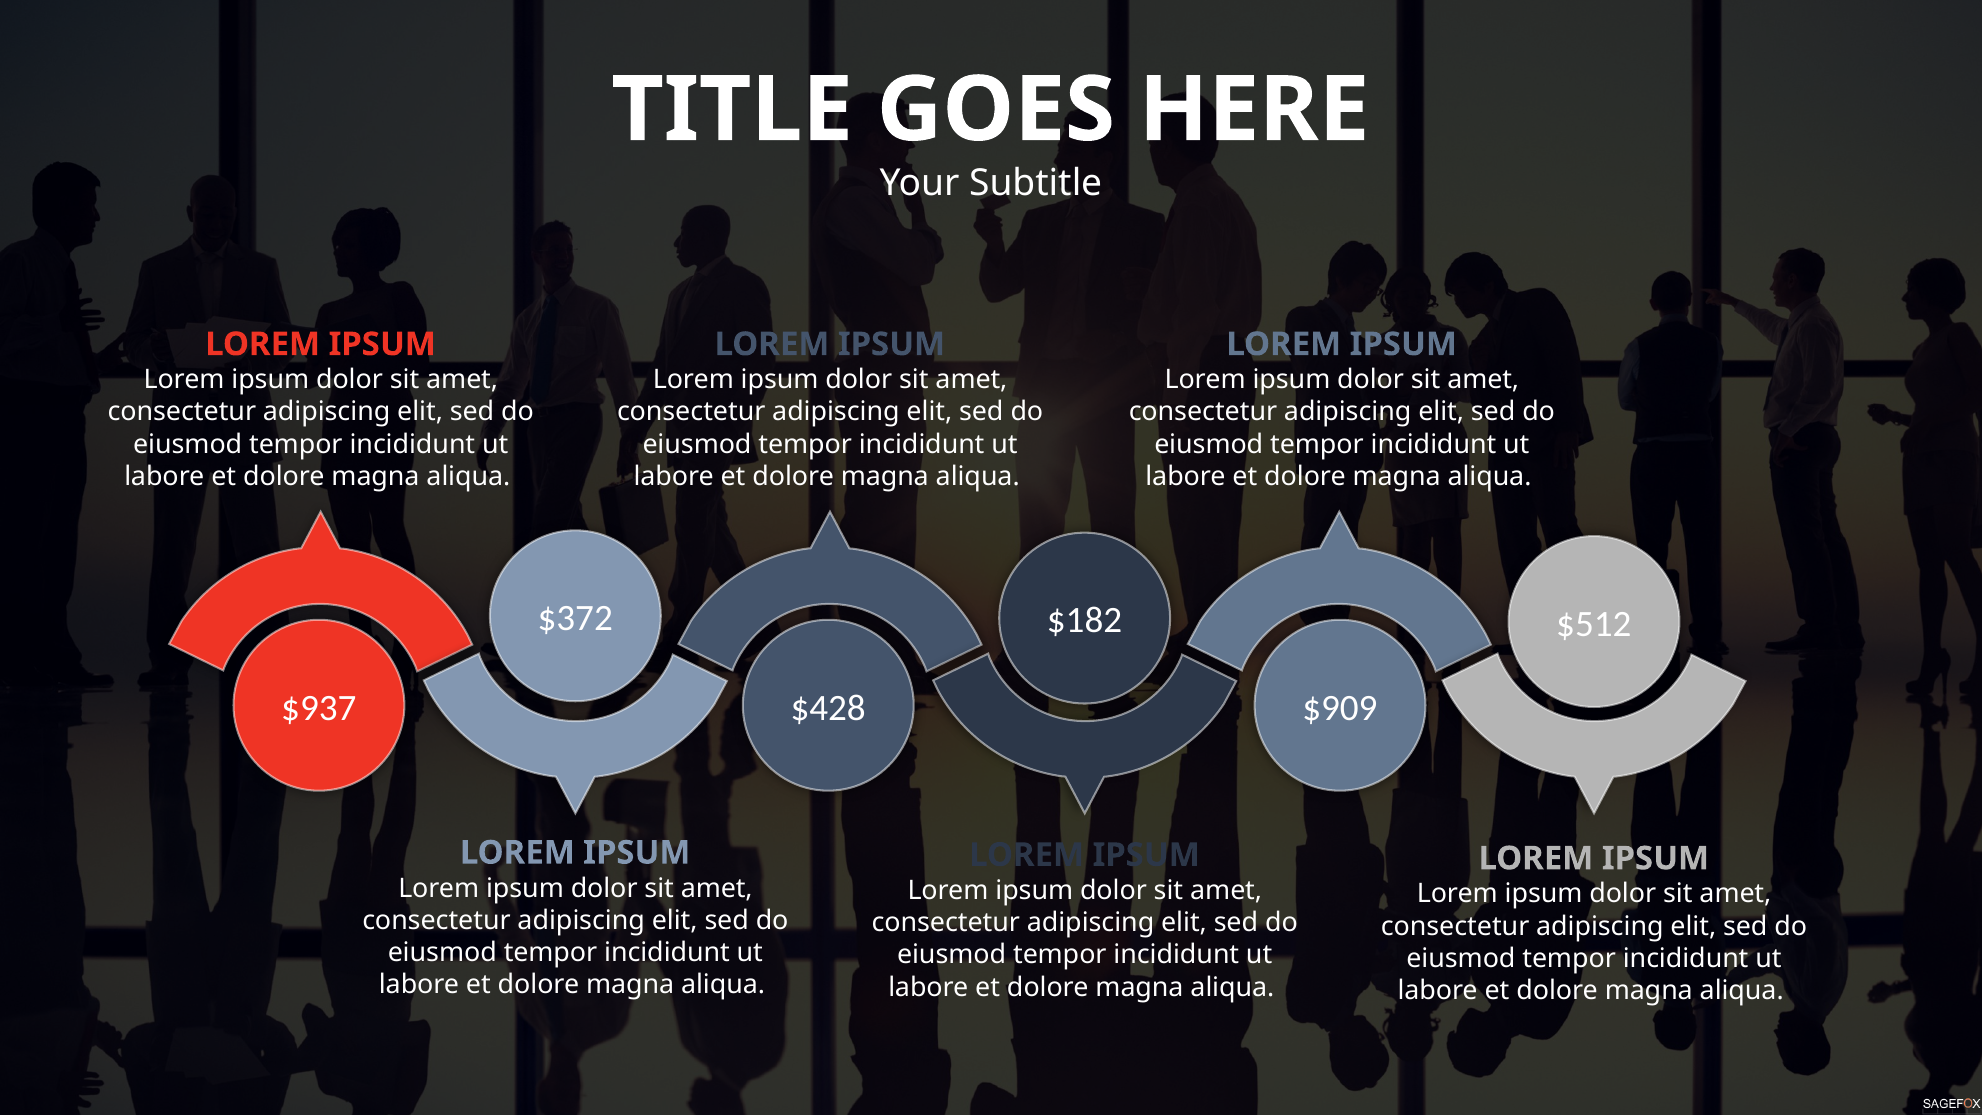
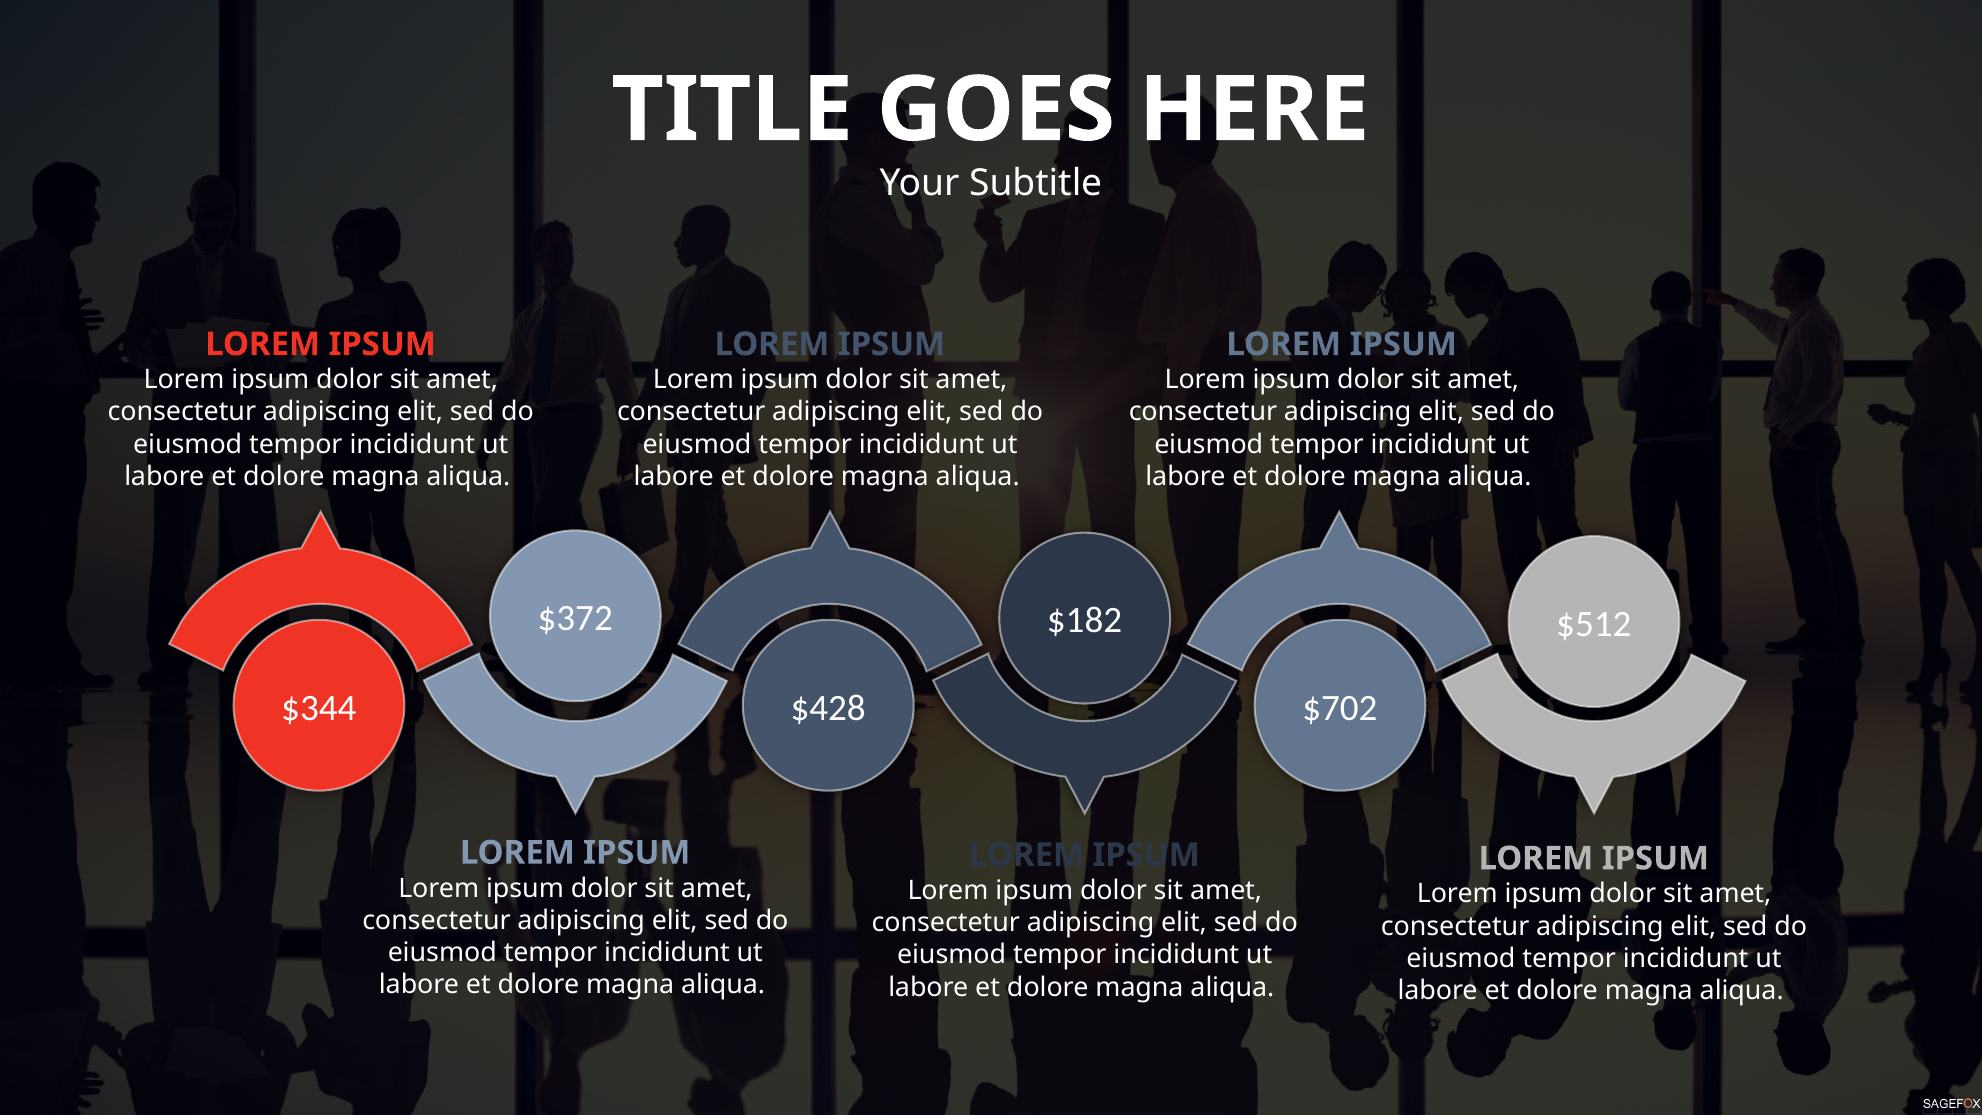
$937: $937 -> $344 (319, 708)
$909: $909 -> $702 (1340, 708)
